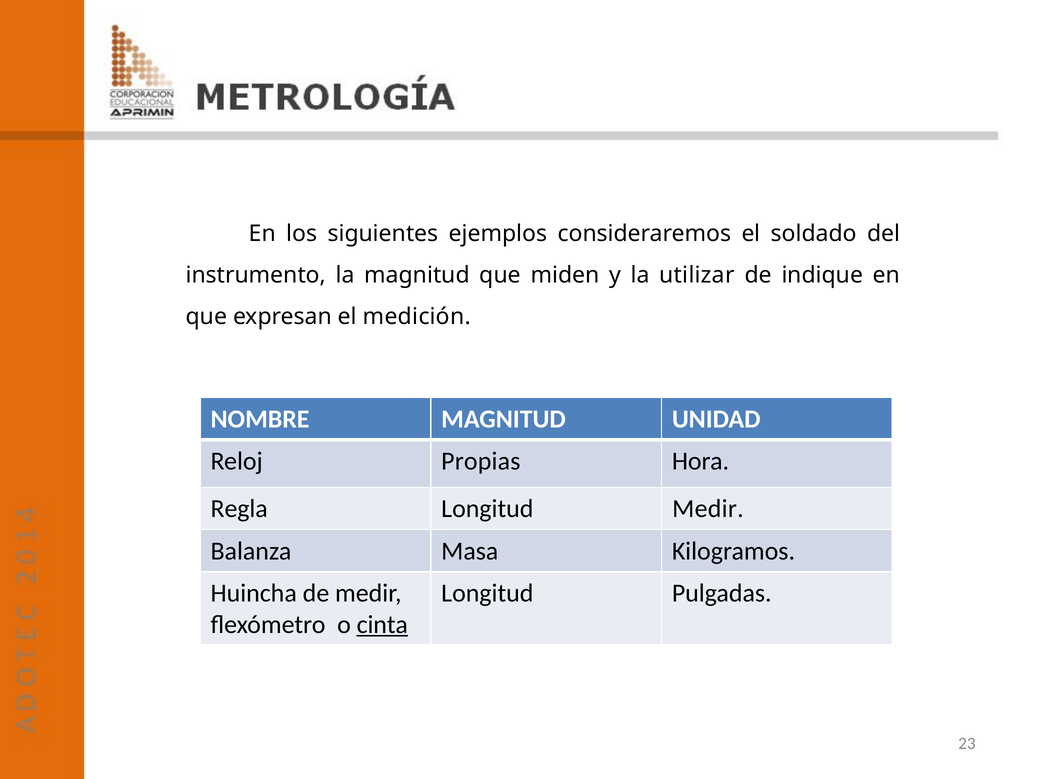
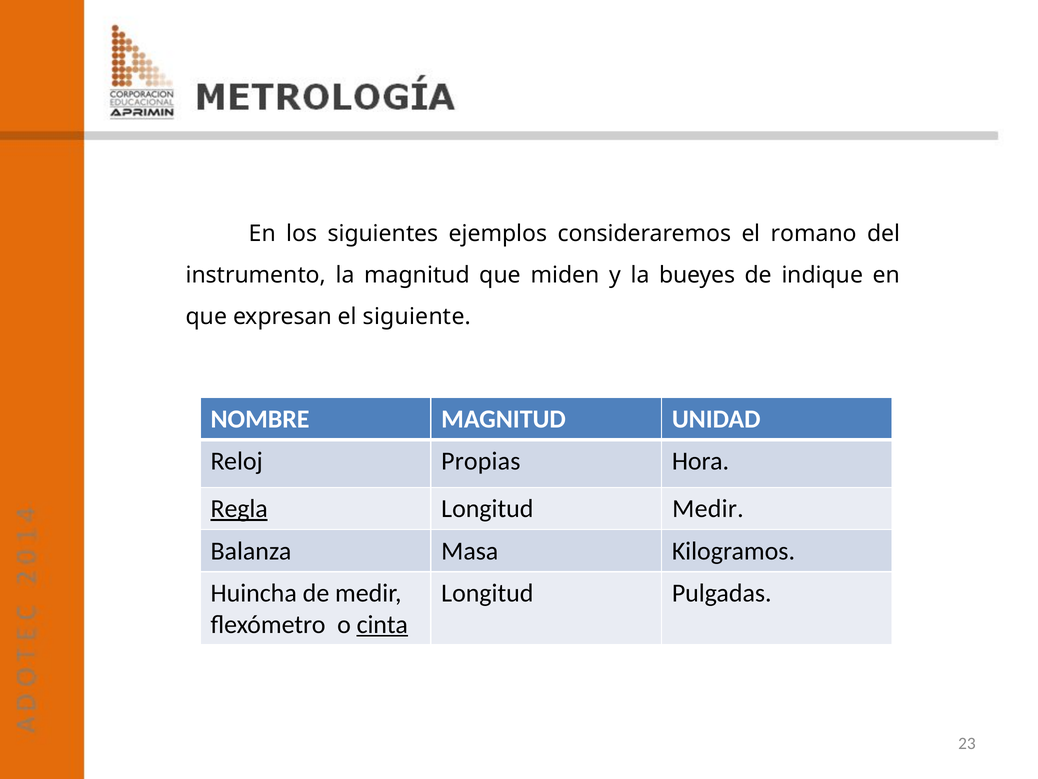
soldado: soldado -> romano (814, 234)
utilizar: utilizar -> bueyes (697, 275)
medición: medición -> siguiente (417, 317)
Regla underline: none -> present (239, 509)
